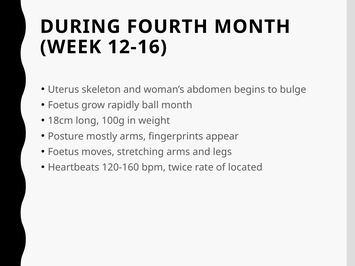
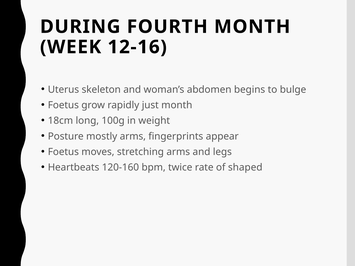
ball: ball -> just (150, 105)
located: located -> shaped (245, 168)
